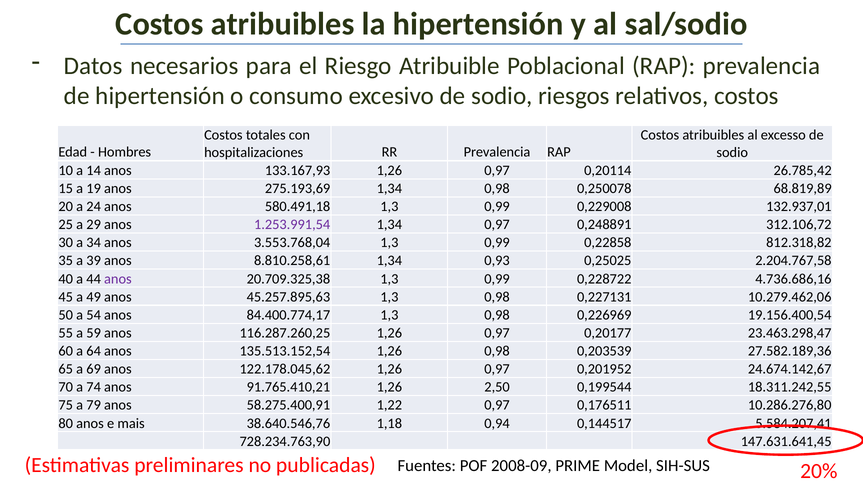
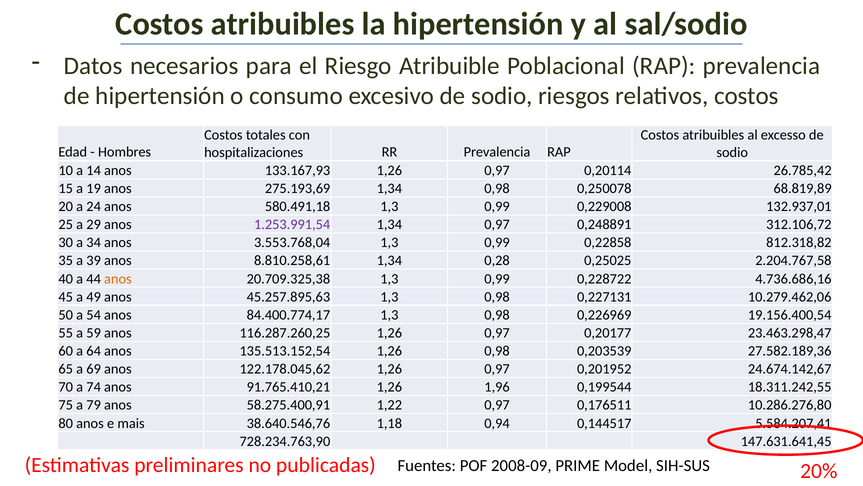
0,93: 0,93 -> 0,28 (497, 260)
anos colour: purple -> orange (118, 278)
2,50: 2,50 -> 1,96 (497, 387)
